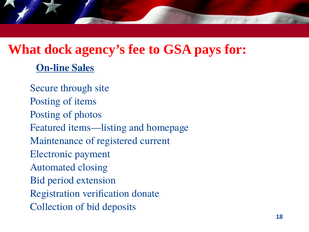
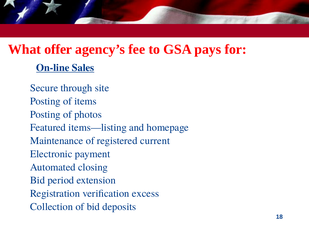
dock: dock -> offer (58, 49)
donate: donate -> excess (146, 193)
